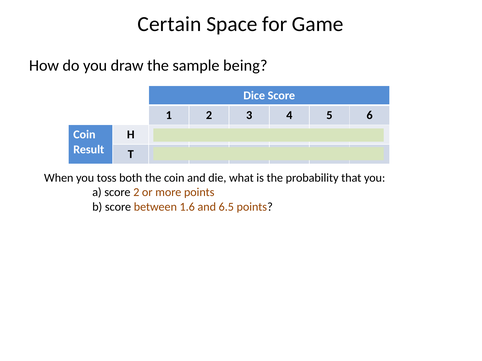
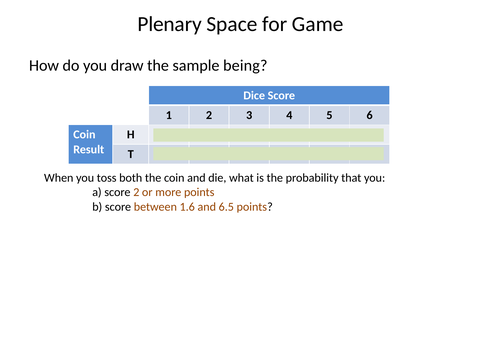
Certain: Certain -> Plenary (170, 24)
